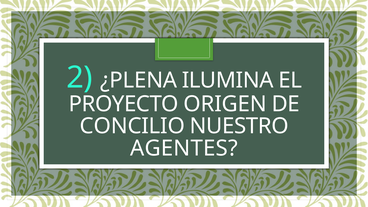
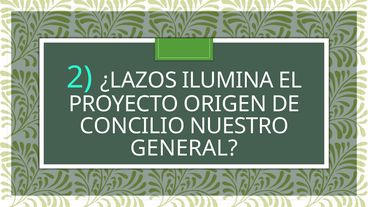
¿PLENA: ¿PLENA -> ¿LAZOS (139, 80)
AGENTES: AGENTES -> GENERAL (184, 148)
